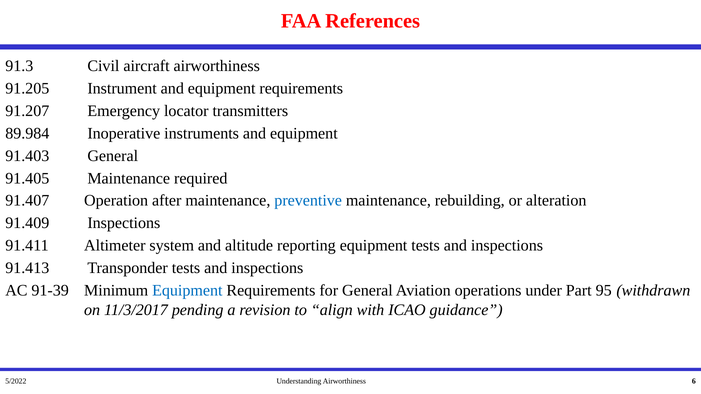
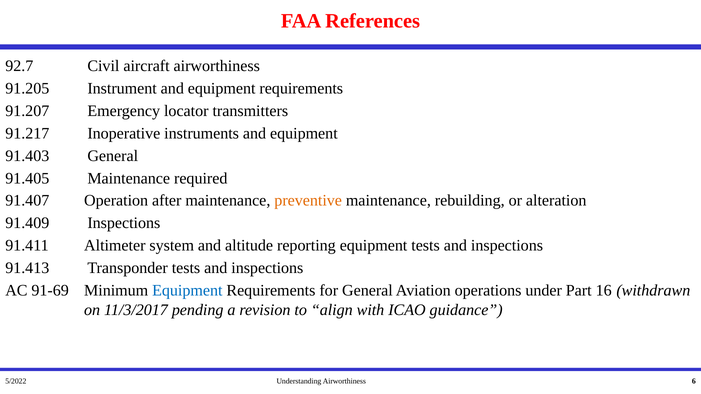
91.3: 91.3 -> 92.7 (19, 66)
89.984: 89.984 -> 91.217 (27, 133)
preventive colour: blue -> orange (308, 201)
91-39: 91-39 -> 91-69 (50, 291)
95: 95 -> 16 (604, 291)
